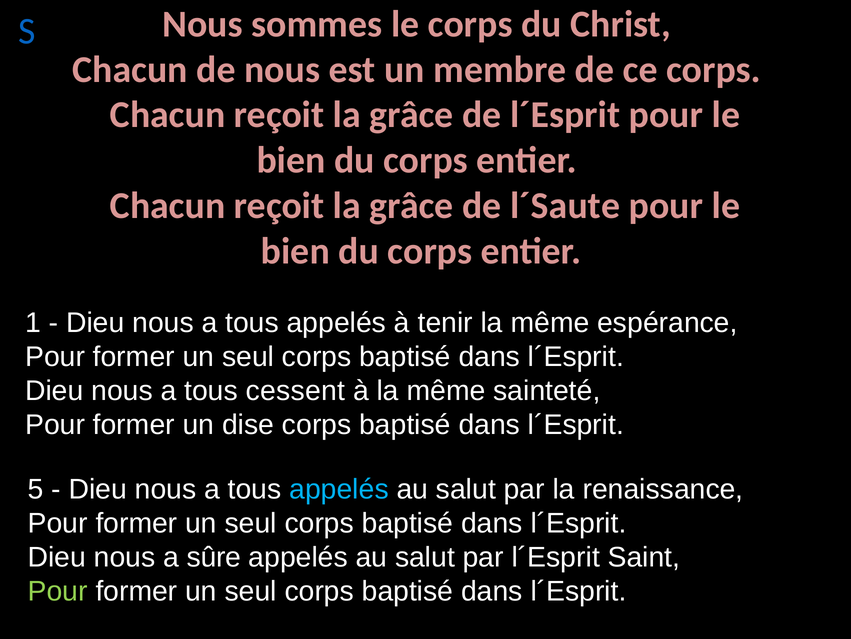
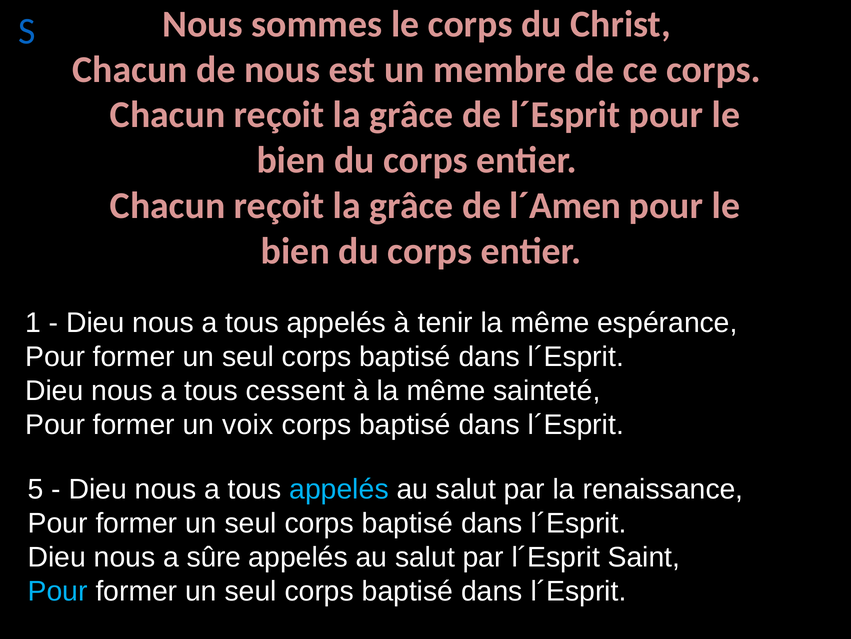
l´Saute: l´Saute -> l´Amen (565, 206)
dise: dise -> voix (248, 424)
Pour colour: light green -> light blue (58, 591)
